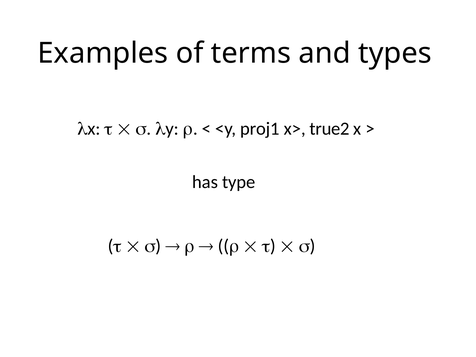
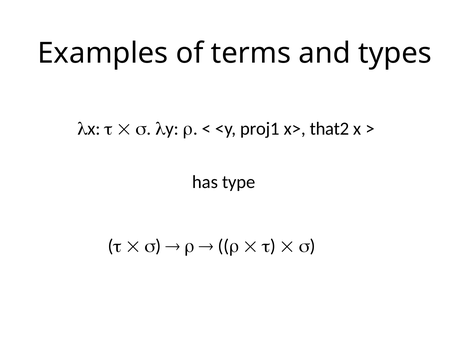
true2: true2 -> that2 (330, 129)
